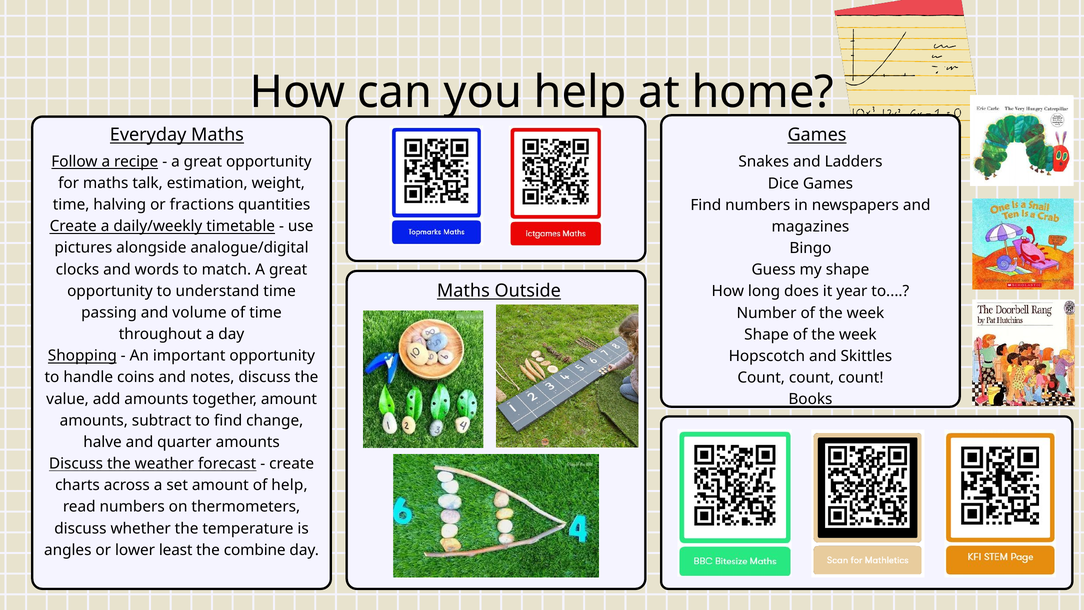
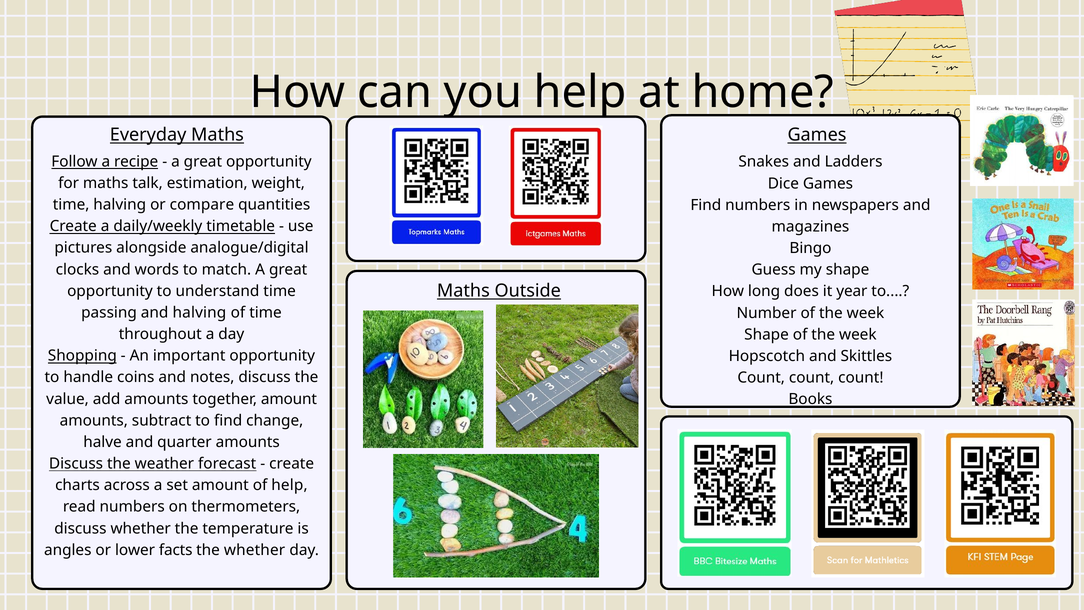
fractions: fractions -> compare (202, 205)
and volume: volume -> halving (199, 313)
least: least -> facts (176, 550)
the combine: combine -> whether (255, 550)
